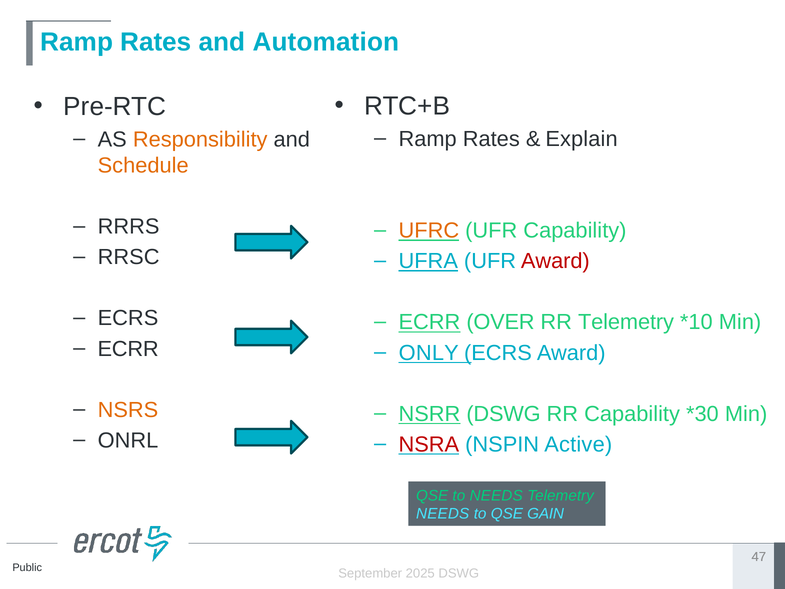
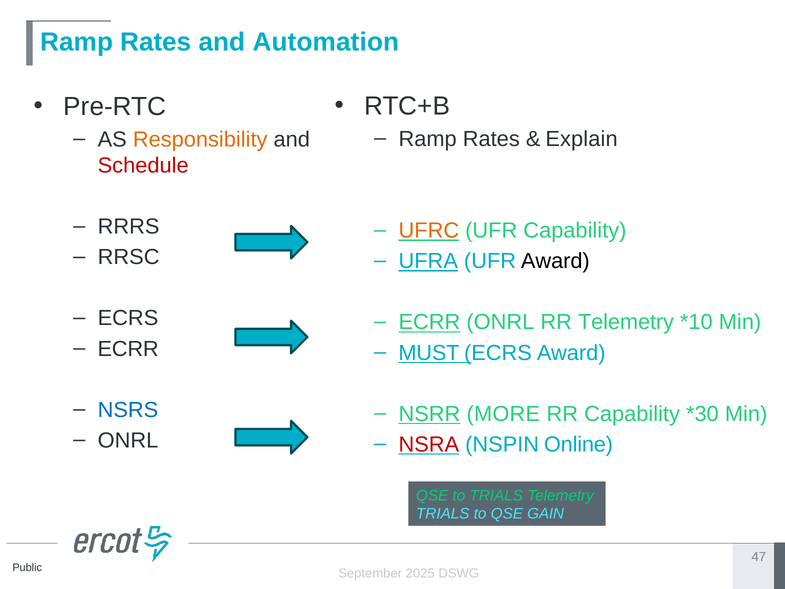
Schedule colour: orange -> red (143, 165)
Award colour: red -> black (555, 261)
ECRR OVER: OVER -> ONRL (500, 322)
ONLY: ONLY -> MUST (429, 353)
NSRS colour: orange -> blue (128, 410)
NSRR DSWG: DSWG -> MORE (503, 414)
Active: Active -> Online (578, 444)
to NEEDS: NEEDS -> TRIALS (496, 495)
NEEDS: NEEDS -> TRIALS (443, 514)
